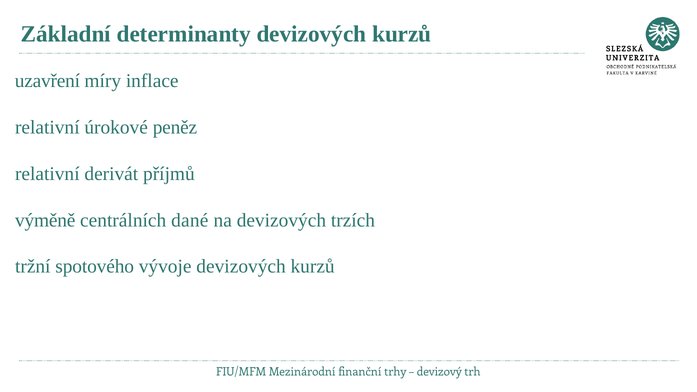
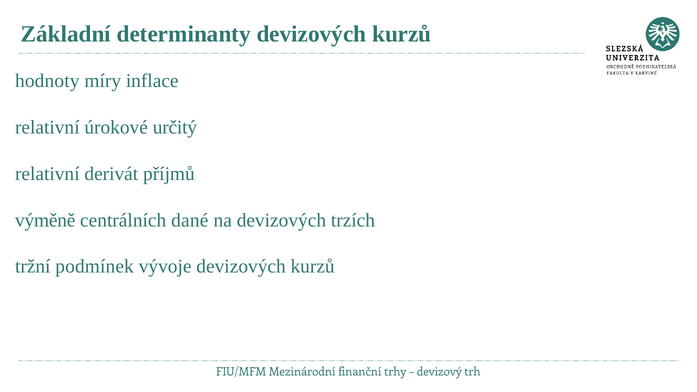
uzavření: uzavření -> hodnoty (47, 81)
peněz: peněz -> určitý (175, 127)
spotového: spotového -> podmínek (95, 267)
